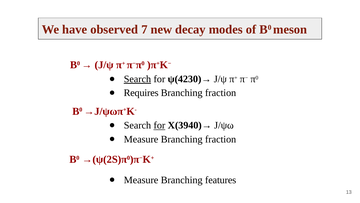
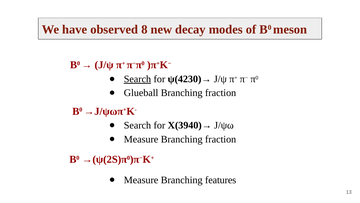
7: 7 -> 8 (144, 29)
Requires: Requires -> Glueball (141, 93)
for underline: present -> none (159, 125)
